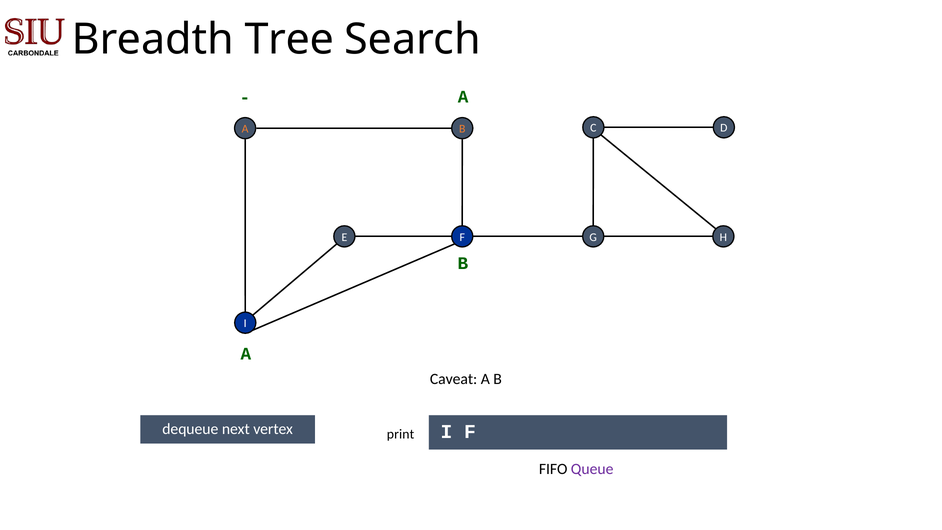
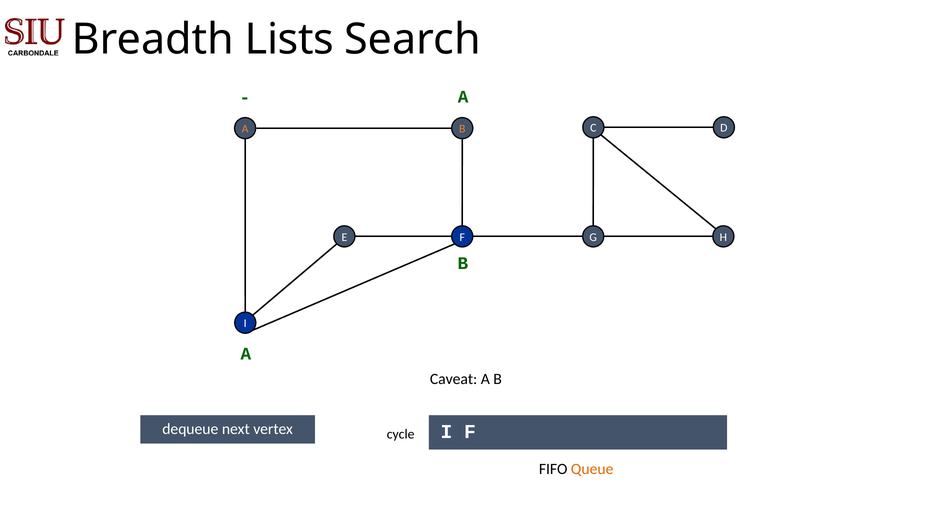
Tree: Tree -> Lists (289, 40)
print: print -> cycle (401, 434)
Queue colour: purple -> orange (592, 469)
